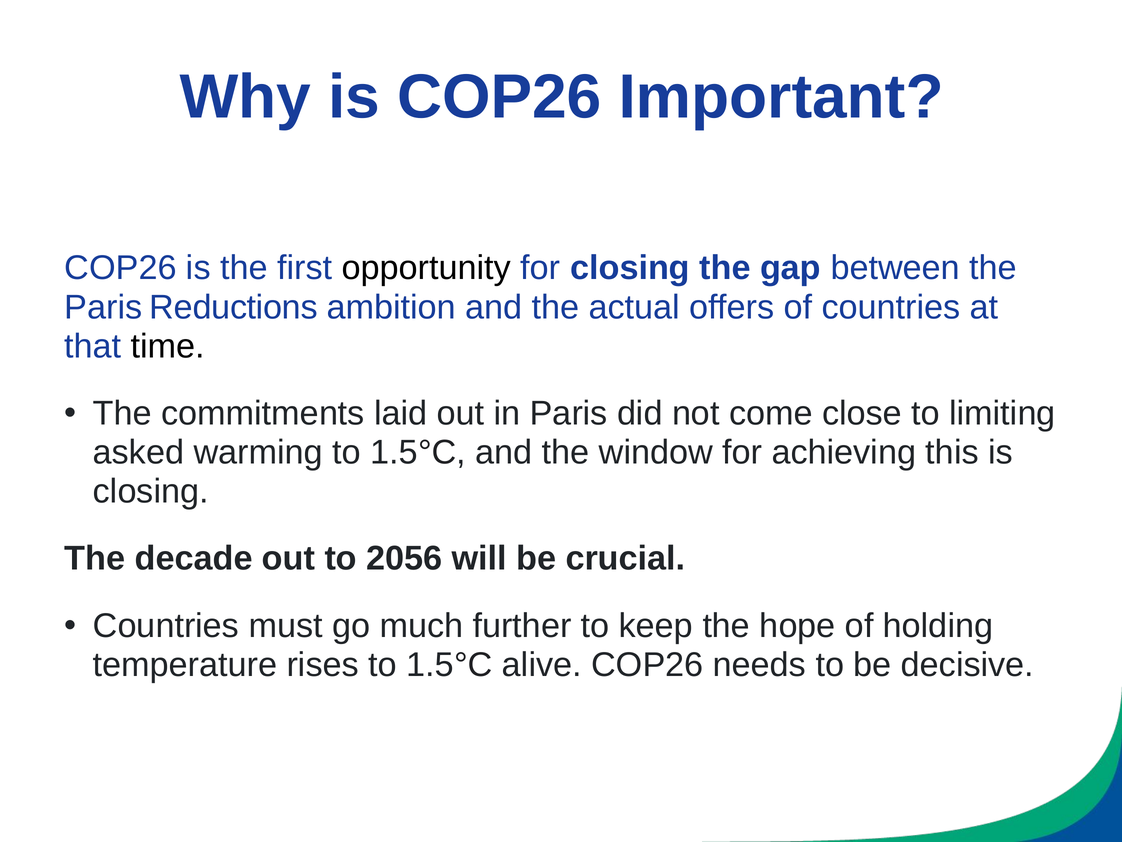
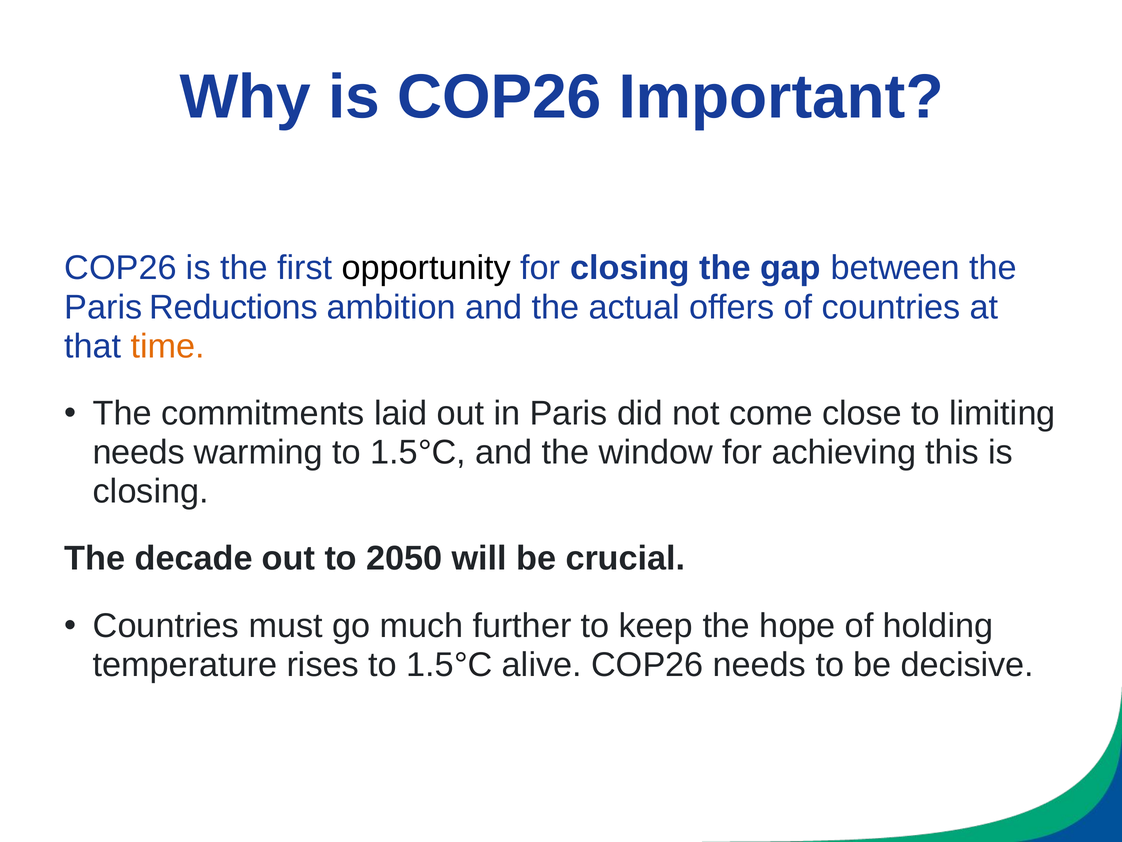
time colour: black -> orange (168, 346)
asked: asked -> needs (139, 452)
2056: 2056 -> 2050 (404, 558)
